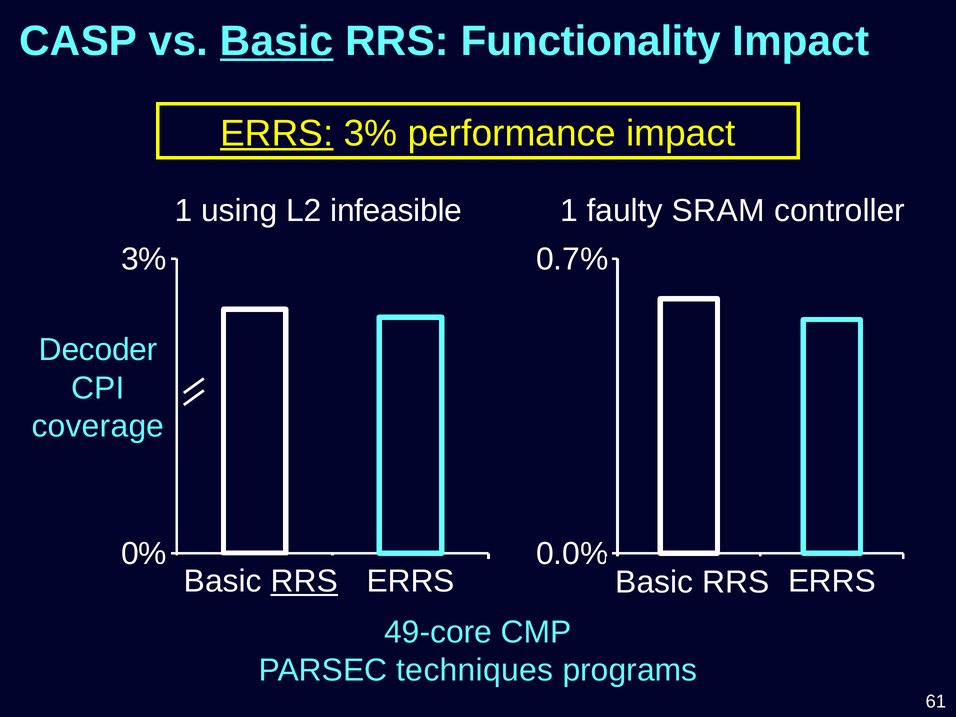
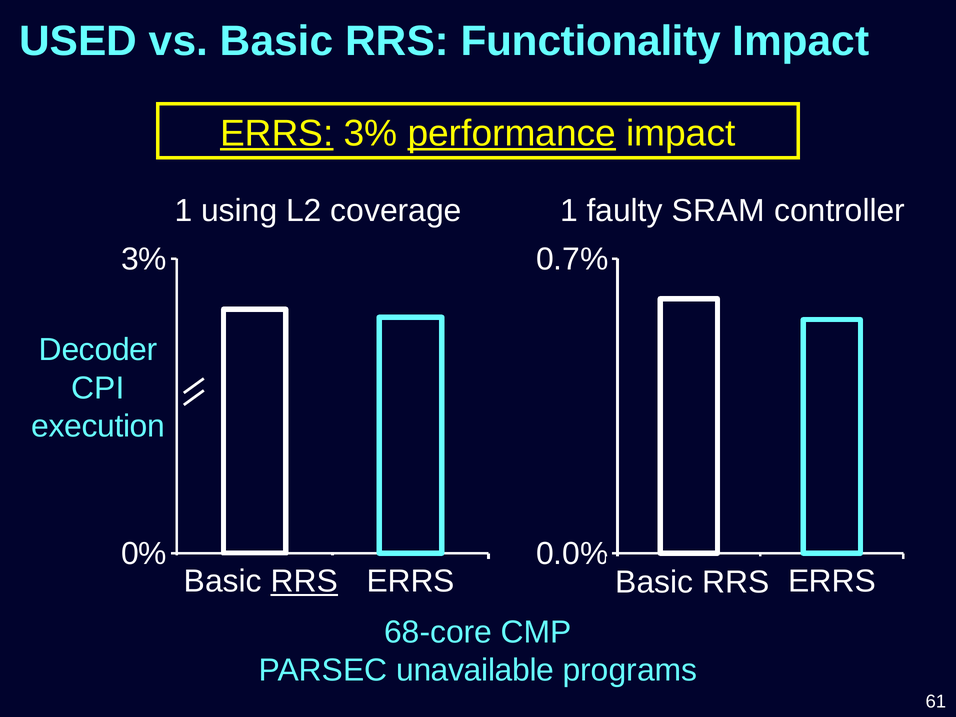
CASP: CASP -> USED (78, 41)
Basic underline: present -> none (277, 41)
performance underline: none -> present (512, 133)
infeasible: infeasible -> coverage (396, 211)
coverage: coverage -> execution (98, 426)
49-core: 49-core -> 68-core (438, 632)
techniques: techniques -> unavailable (475, 670)
